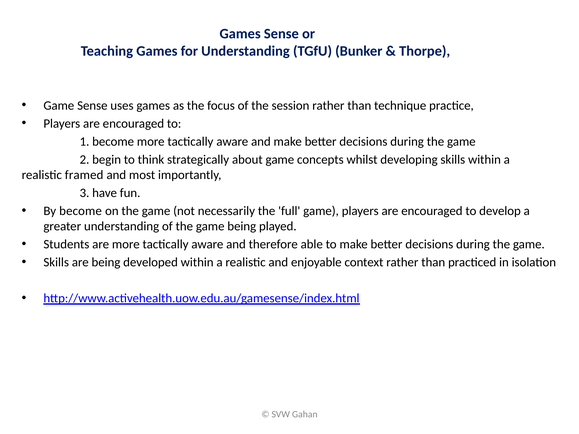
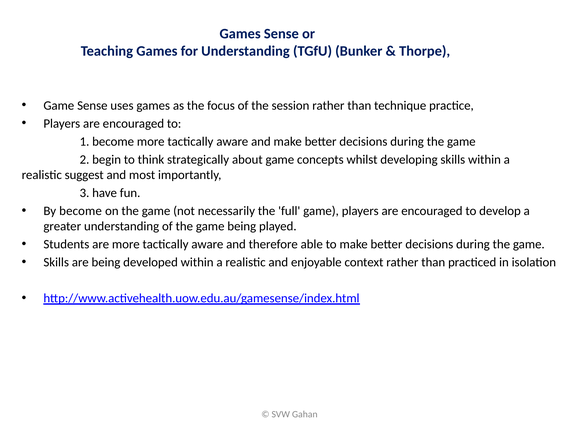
framed: framed -> suggest (84, 175)
